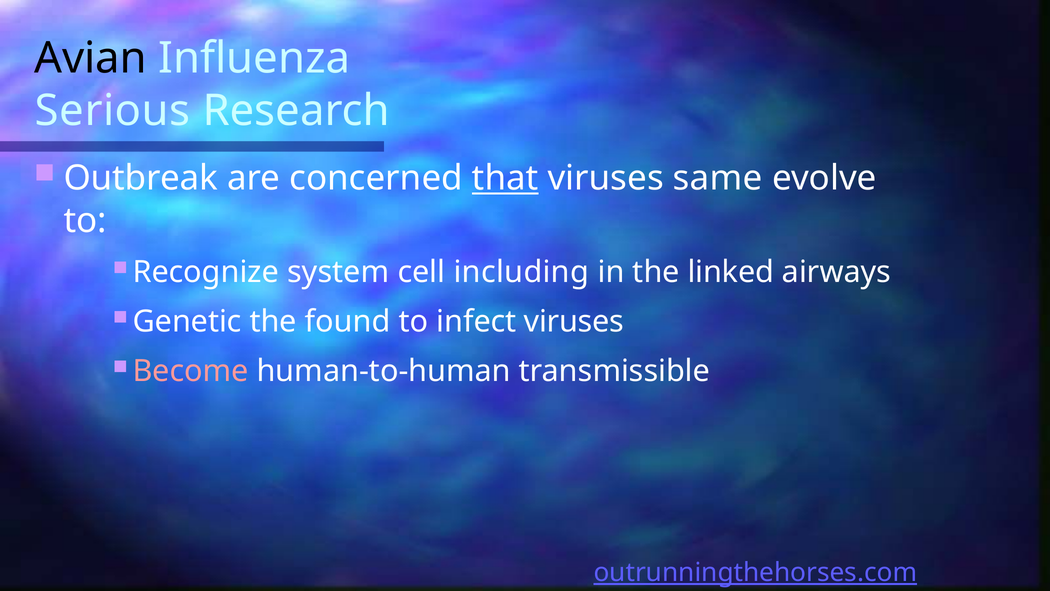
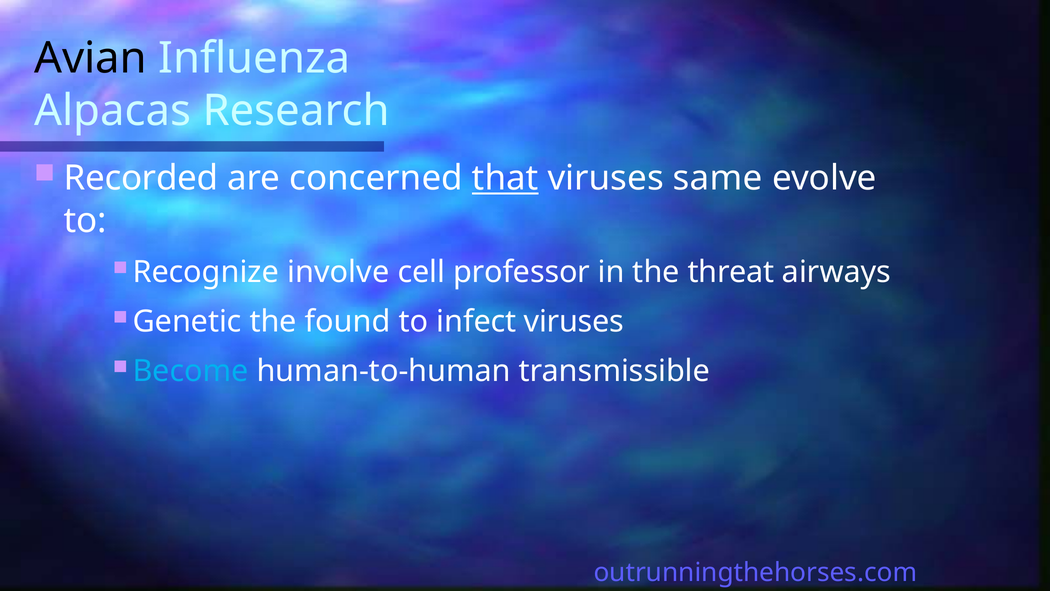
Serious: Serious -> Alpacas (113, 111)
Outbreak: Outbreak -> Recorded (141, 178)
system: system -> involve (338, 272)
including: including -> professor (522, 272)
linked: linked -> threat (731, 272)
Become colour: pink -> light blue (191, 371)
outrunningthehorses.com underline: present -> none (755, 572)
